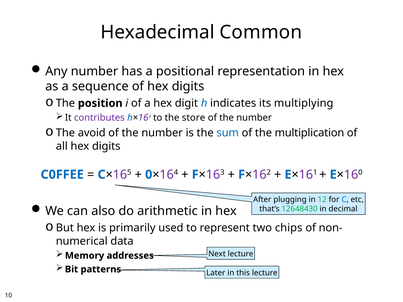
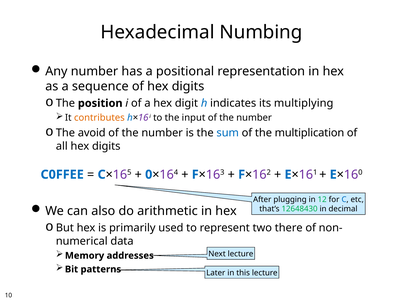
Common: Common -> Numbing (261, 32)
contributes colour: purple -> orange (99, 118)
store: store -> input (194, 118)
chips: chips -> there (289, 228)
